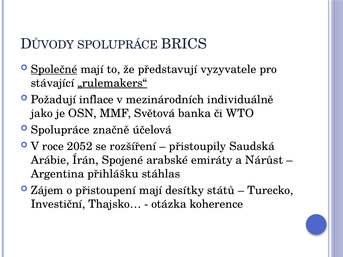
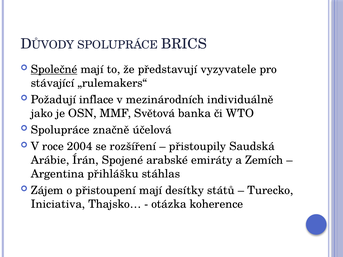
„rulemakers“ underline: present -> none (112, 83)
2052: 2052 -> 2004 (80, 147)
Nárůst: Nárůst -> Zemích (264, 160)
Investiční: Investiční -> Iniciativa (58, 204)
